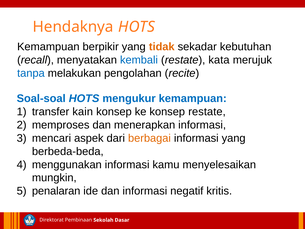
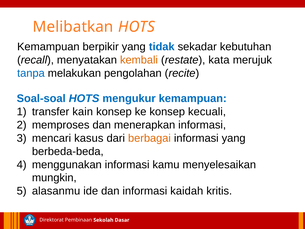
Hendaknya: Hendaknya -> Melibatkan (73, 27)
tidak colour: orange -> blue (162, 47)
kembali colour: blue -> orange (139, 60)
konsep restate: restate -> kecuali (207, 112)
aspek: aspek -> kasus (89, 138)
penalaran: penalaran -> alasanmu (56, 191)
negatif: negatif -> kaidah (187, 191)
